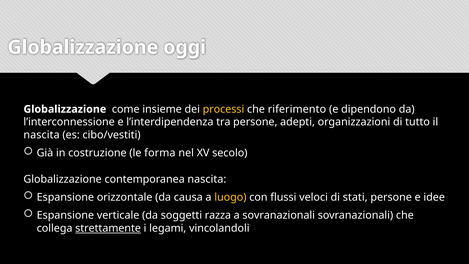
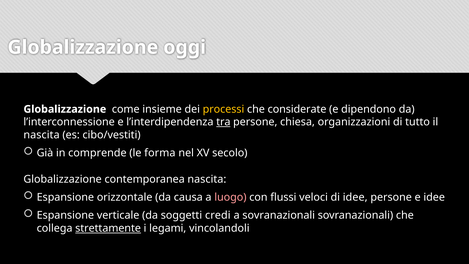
riferimento: riferimento -> considerate (297, 109)
tra underline: none -> present (223, 122)
adepti: adepti -> chiesa (298, 122)
costruzione: costruzione -> comprende (97, 153)
luogo colour: yellow -> pink (230, 197)
di stati: stati -> idee (355, 197)
razza: razza -> credi (218, 215)
